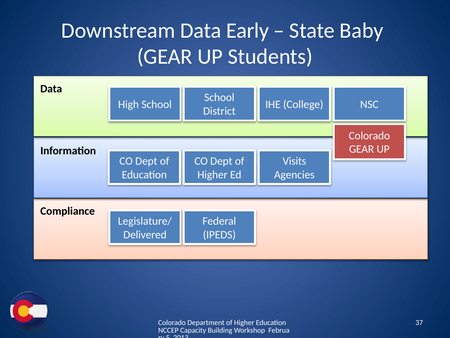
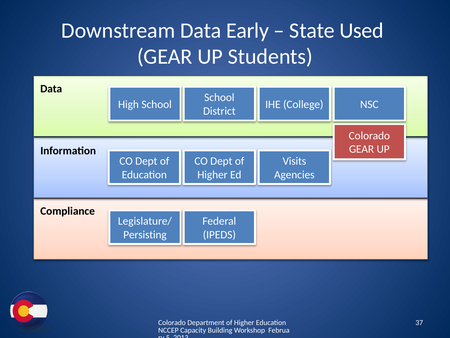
Baby: Baby -> Used (362, 30)
Delivered: Delivered -> Persisting (145, 234)
